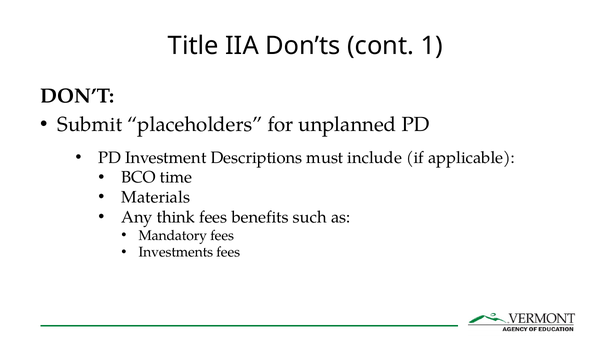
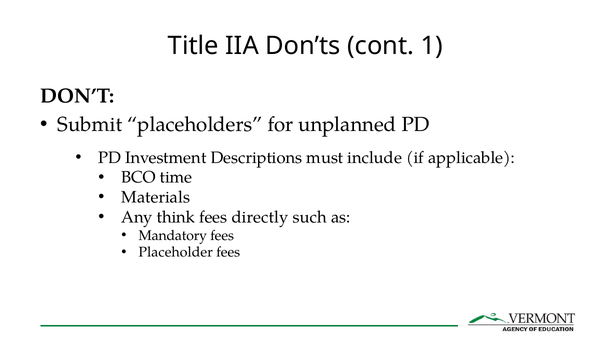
benefits: benefits -> directly (260, 217)
Investments: Investments -> Placeholder (176, 252)
